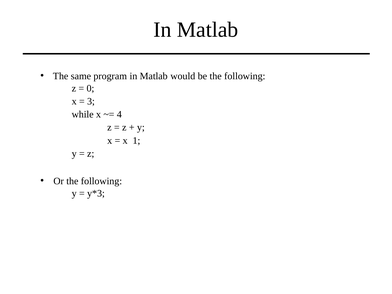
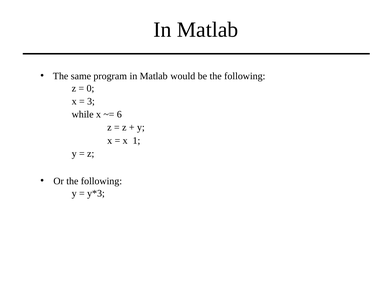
4: 4 -> 6 (119, 114)
